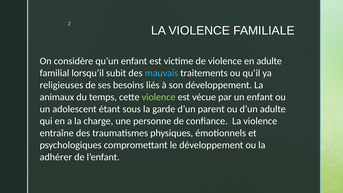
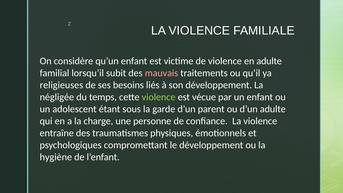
mauvais colour: light blue -> pink (161, 73)
animaux: animaux -> négligée (57, 97)
adhérer: adhérer -> hygiène (56, 157)
